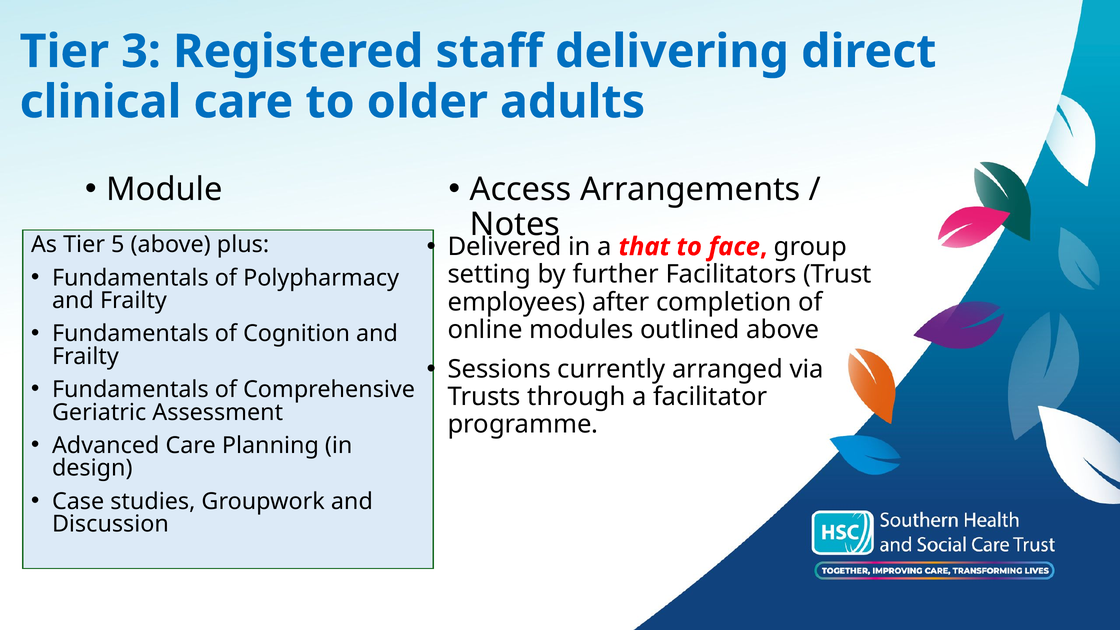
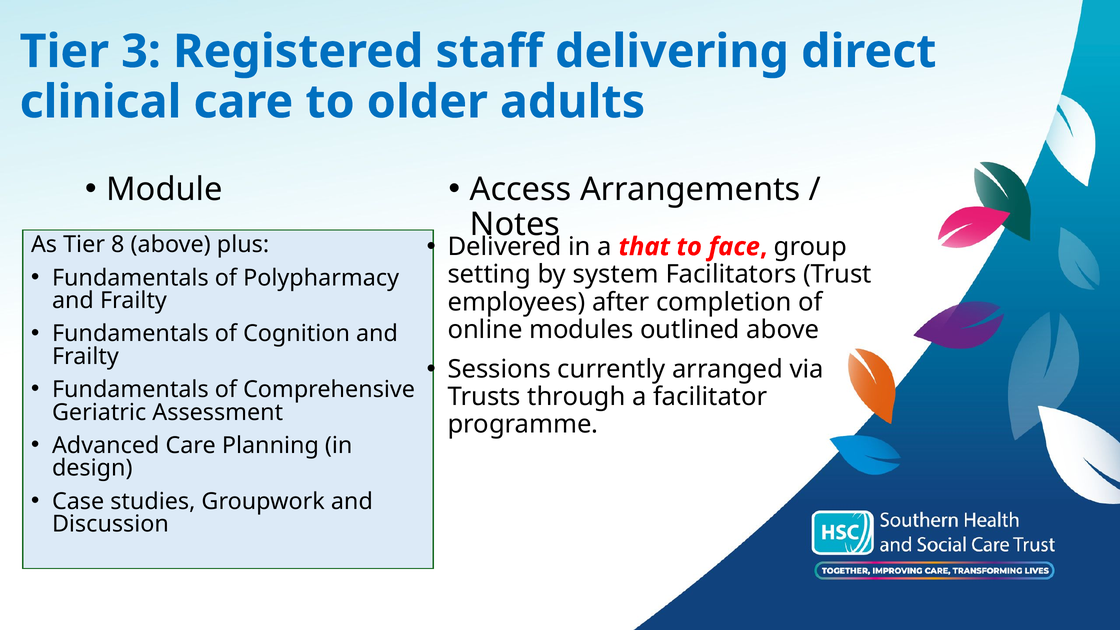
5: 5 -> 8 (118, 245)
further: further -> system (616, 274)
